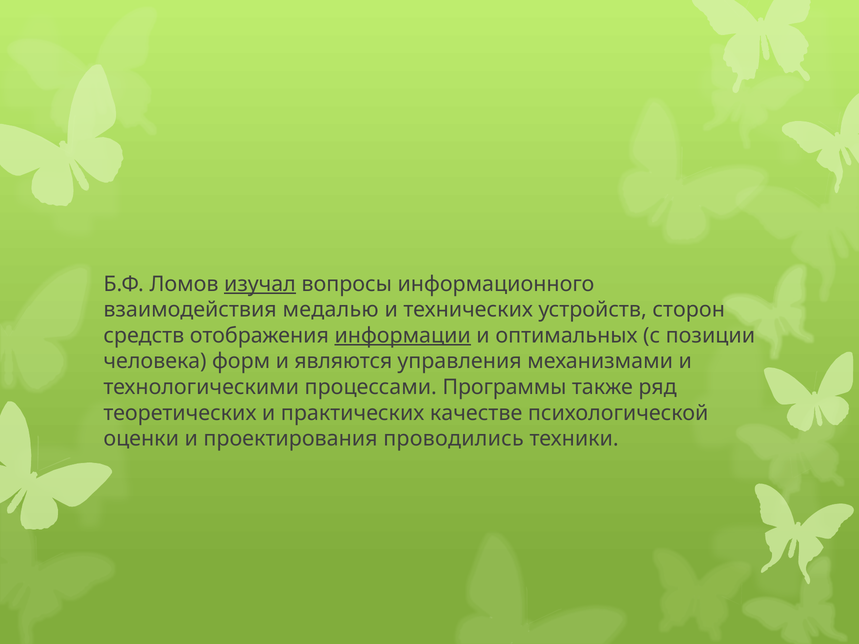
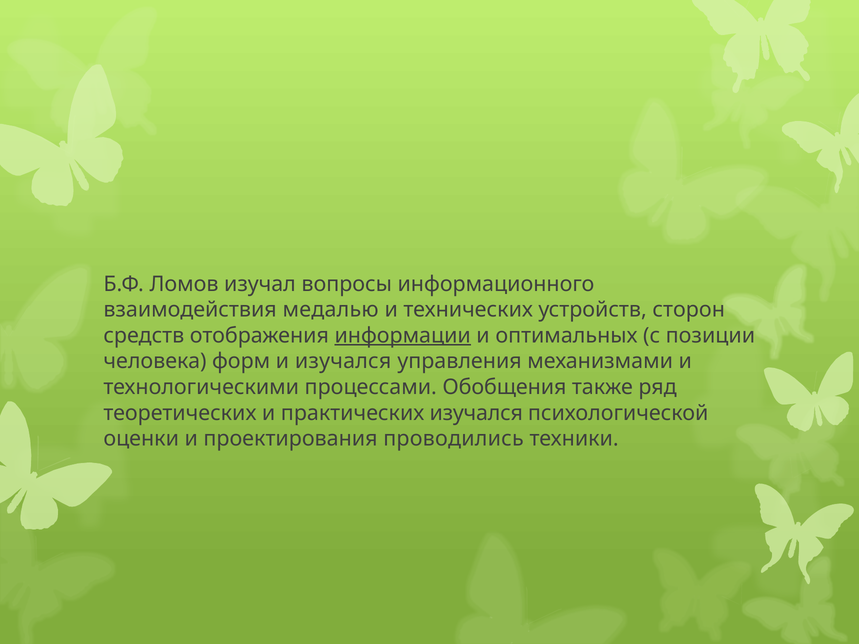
изучал underline: present -> none (260, 284)
и являются: являются -> изучался (343, 362)
Программы: Программы -> Обобщения (504, 387)
практических качестве: качестве -> изучался (476, 413)
